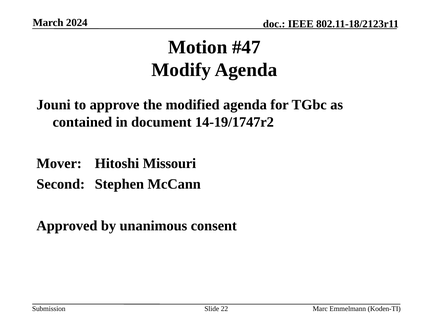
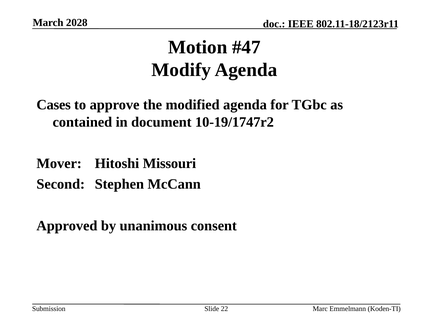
2024: 2024 -> 2028 (77, 23)
Jouni: Jouni -> Cases (54, 105)
14-19/1747r2: 14-19/1747r2 -> 10-19/1747r2 (234, 122)
